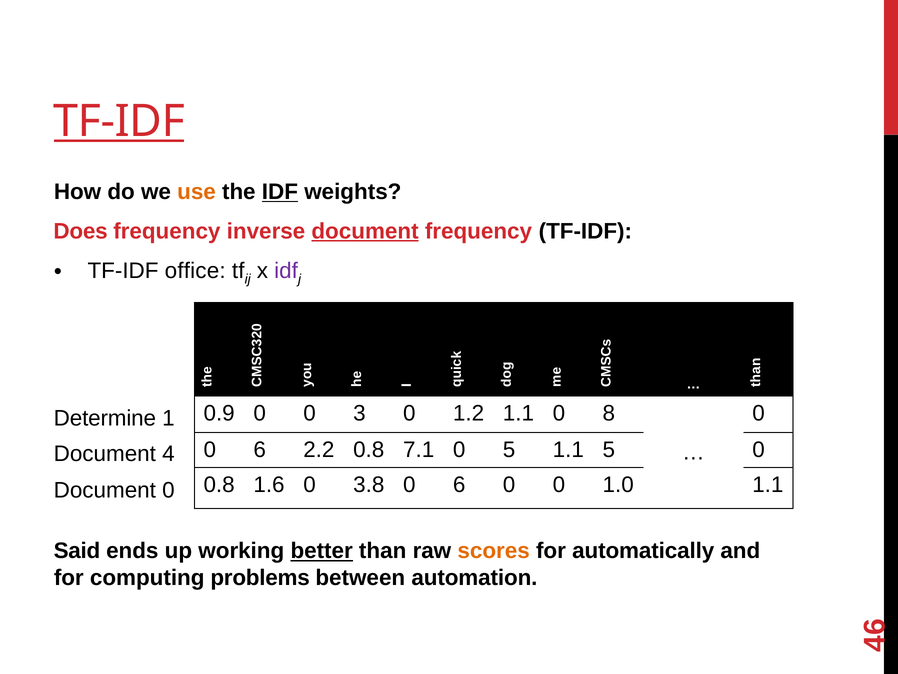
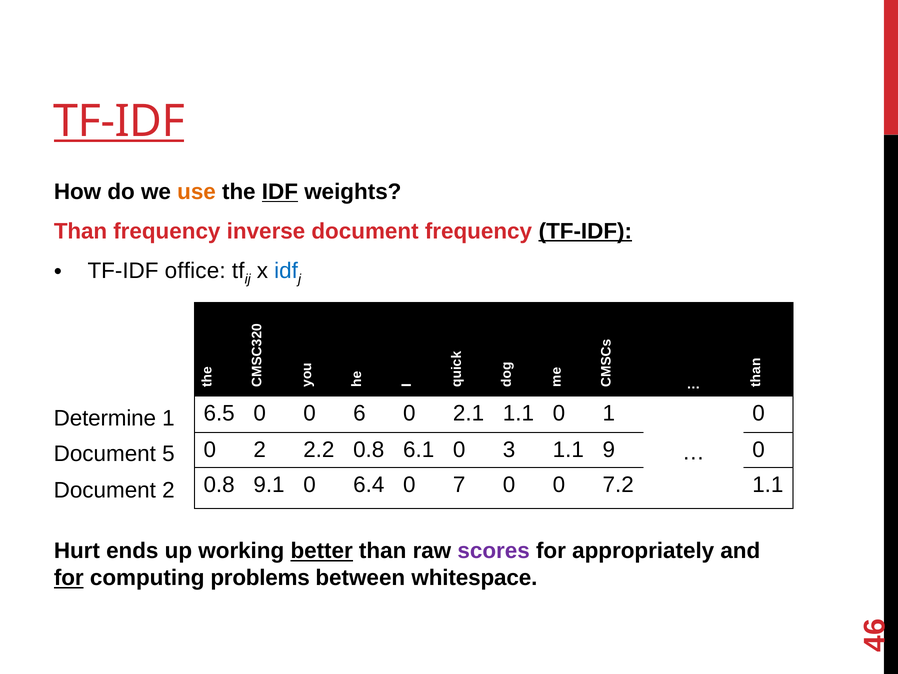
Does: Does -> Than (81, 231)
document underline: present -> none (365, 231)
TF-IDF underline: none -> present (585, 231)
idf colour: purple -> blue (286, 270)
0.9: 0.9 -> 6.5 (219, 413)
0 3: 3 -> 6 (359, 413)
1.2: 1.2 -> 2.1 (469, 413)
0 8: 8 -> 1 (609, 413)
6: 6 -> 2 (260, 450)
7.1: 7.1 -> 6.1 (419, 450)
0 5: 5 -> 3 (509, 450)
1.1 5: 5 -> 9 (609, 450)
Document 4: 4 -> 5 (168, 454)
1.6: 1.6 -> 9.1 (269, 485)
3.8: 3.8 -> 6.4 (369, 485)
6: 6 -> 7 (459, 485)
1.0: 1.0 -> 7.2 (618, 485)
Document 0: 0 -> 2 (168, 490)
Said: Said -> Hurt (77, 551)
scores colour: orange -> purple (494, 551)
automatically: automatically -> appropriately (643, 551)
for underline: none -> present (69, 577)
automation: automation -> whitespace (474, 577)
